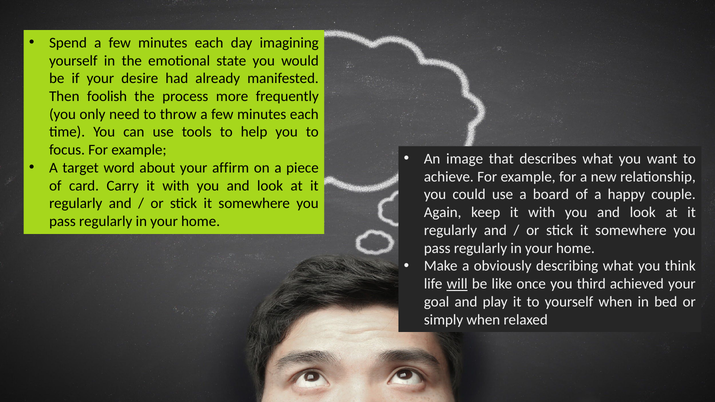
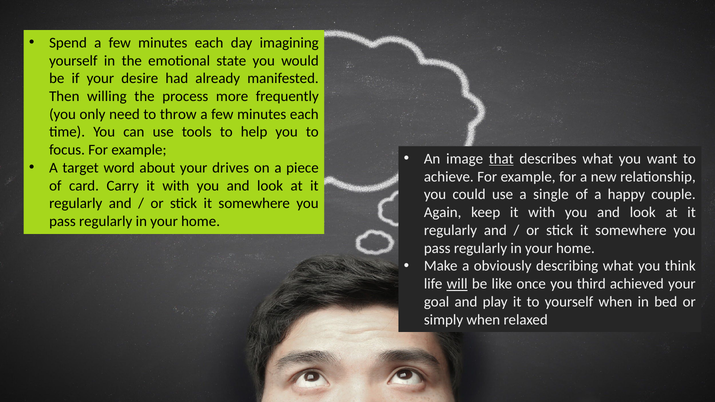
foolish: foolish -> willing (107, 96)
that underline: none -> present (501, 159)
affirm: affirm -> drives (231, 168)
board: board -> single (551, 195)
